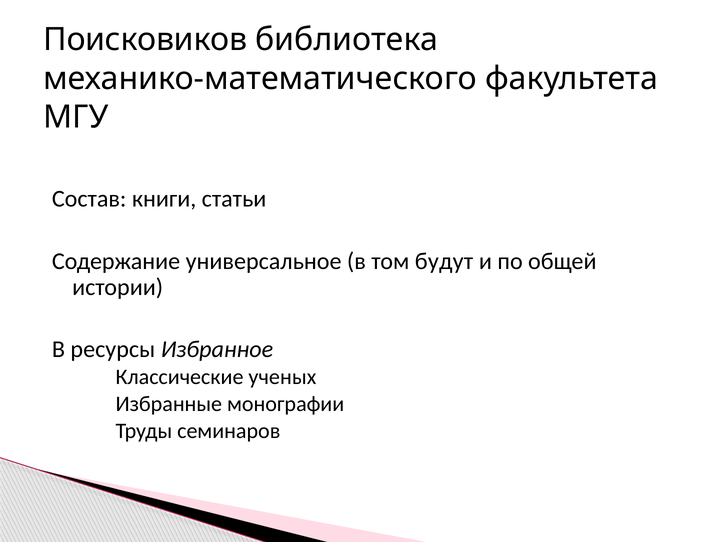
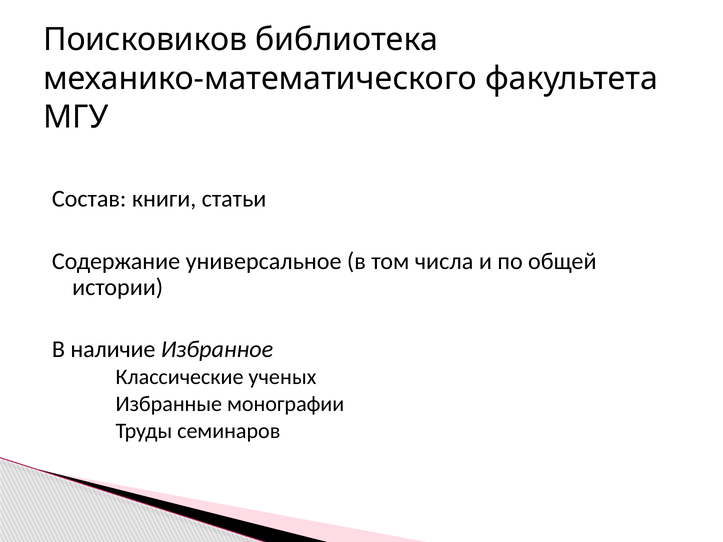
будут: будут -> числа (444, 261)
ресурсы: ресурсы -> наличие (113, 349)
